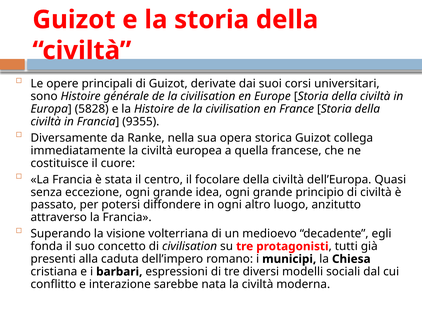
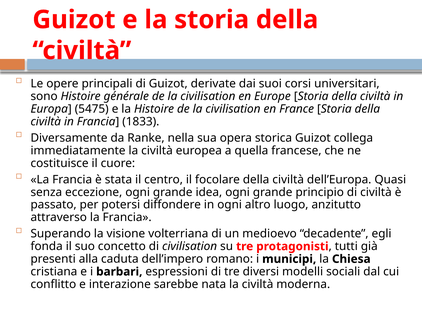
5828: 5828 -> 5475 (92, 109)
9355: 9355 -> 1833 (141, 122)
